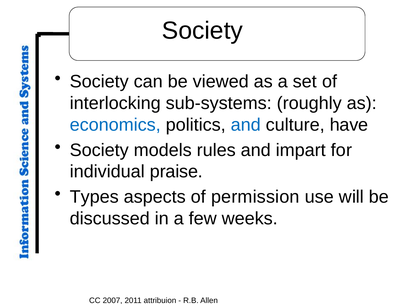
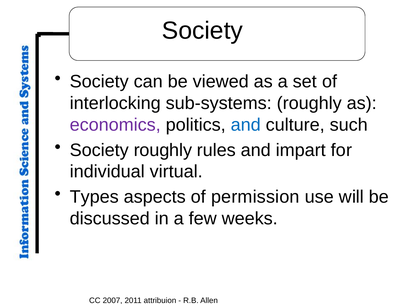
economics colour: blue -> purple (115, 125)
have: have -> such (349, 125)
Society models: models -> roughly (163, 150)
praise: praise -> virtual (176, 172)
